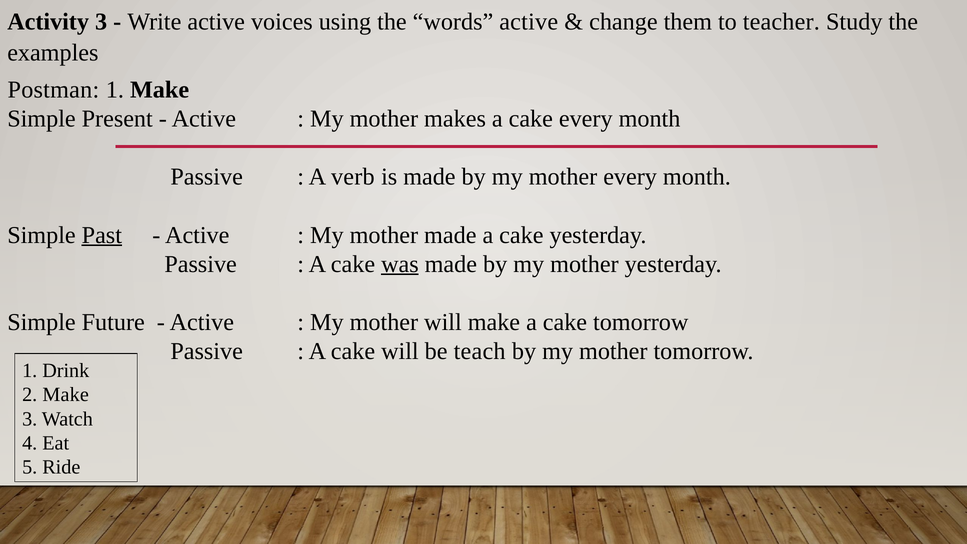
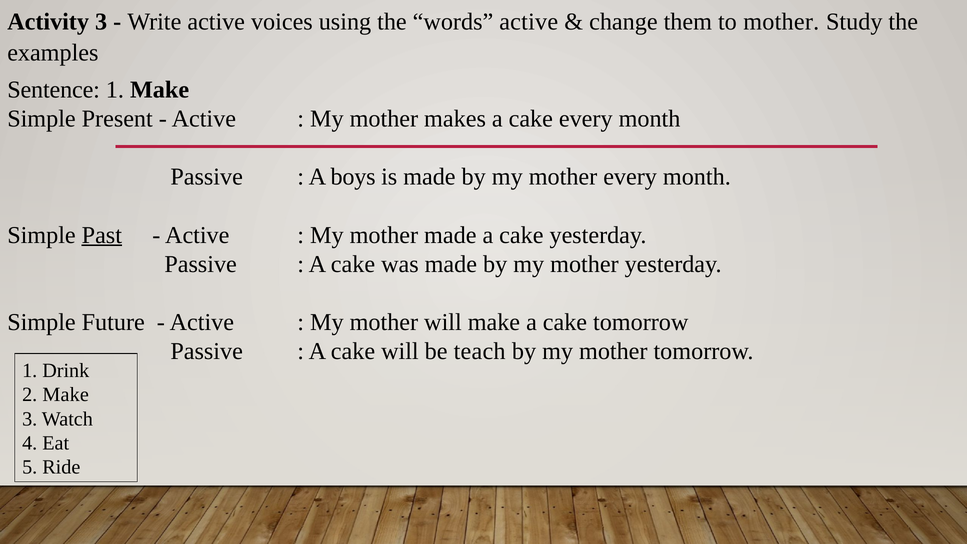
to teacher: teacher -> mother (781, 22)
Postman: Postman -> Sentence (54, 90)
verb: verb -> boys (353, 177)
was underline: present -> none (400, 264)
